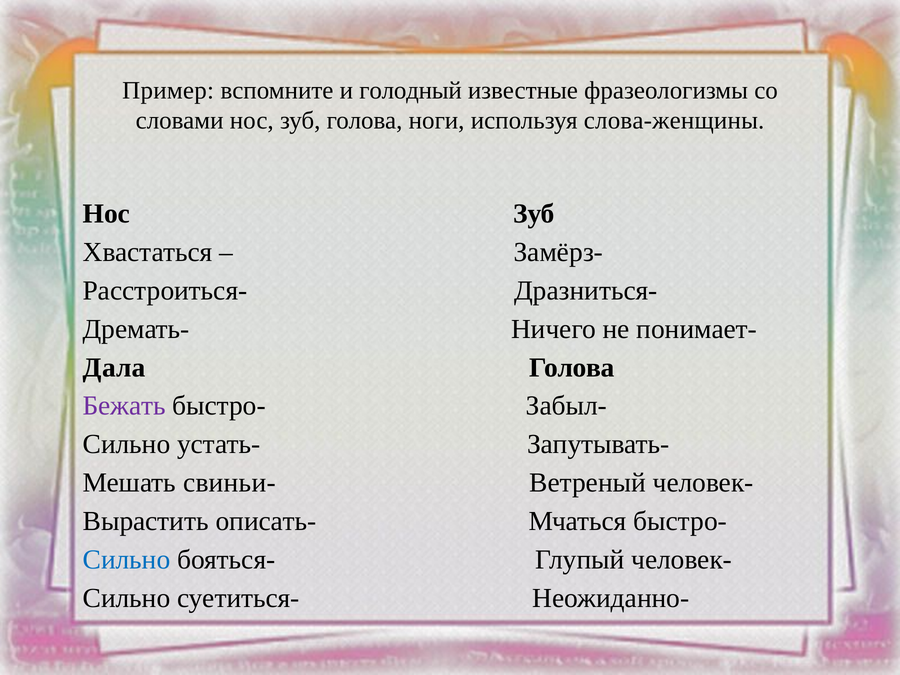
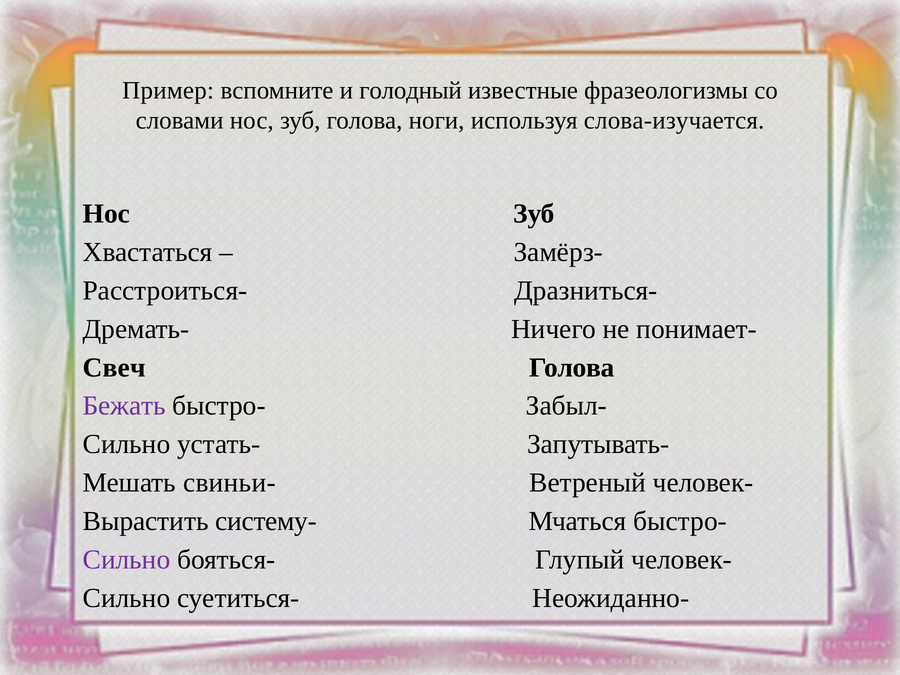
слова-женщины: слова-женщины -> слова-изучается (674, 120)
Дала: Дала -> Свеч (114, 367)
описать-: описать- -> систему- (266, 521)
Сильно colour: blue -> purple (127, 560)
